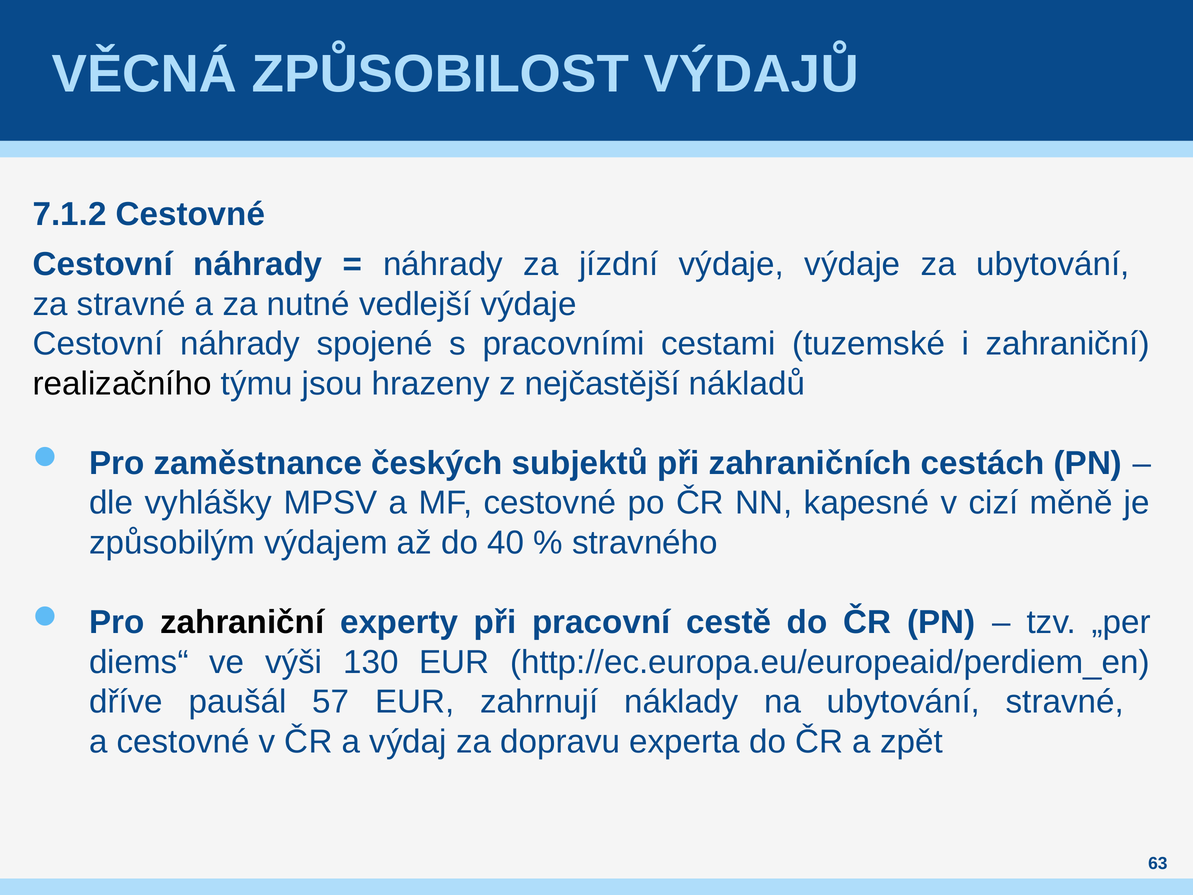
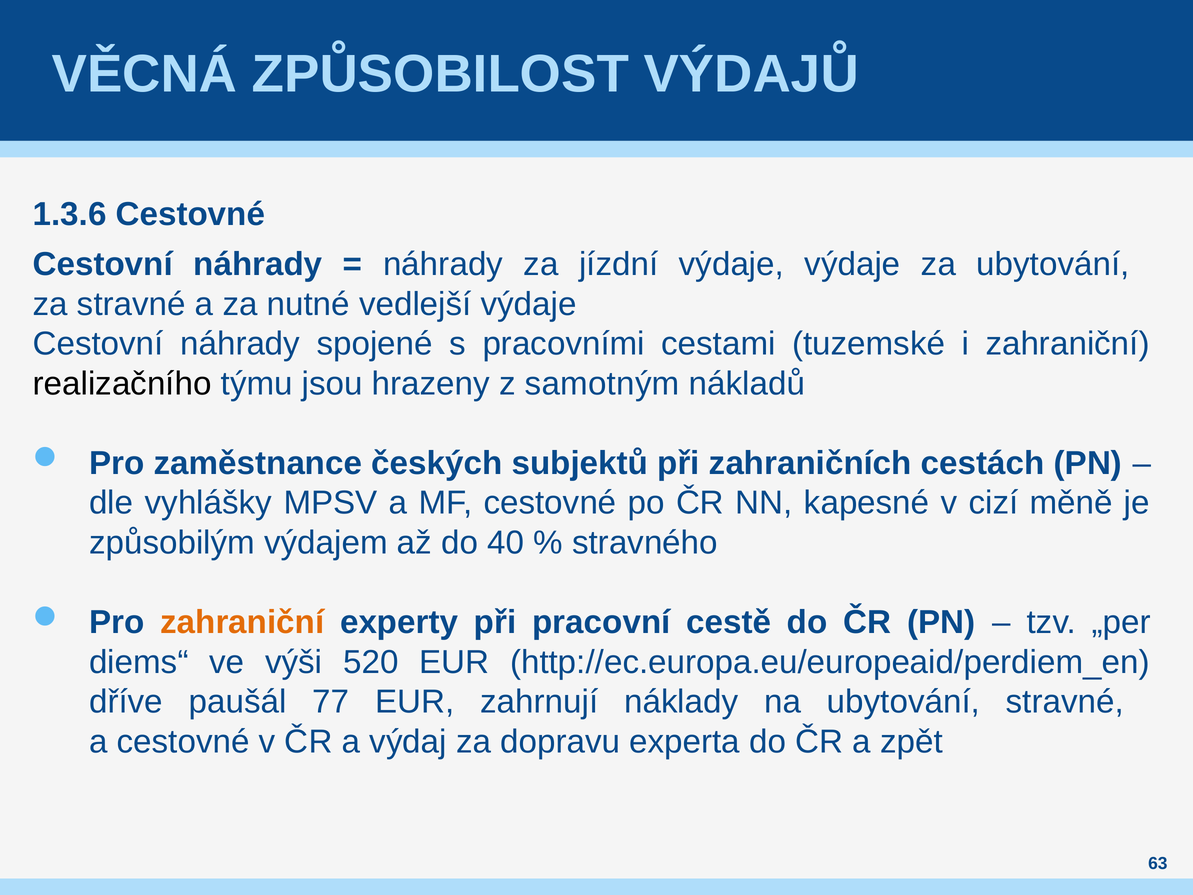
7.1.2: 7.1.2 -> 1.3.6 (70, 214)
nejčastější: nejčastější -> samotným (602, 384)
zahraniční colour: black -> orange (242, 622)
130: 130 -> 520 (371, 662)
57: 57 -> 77 (331, 702)
